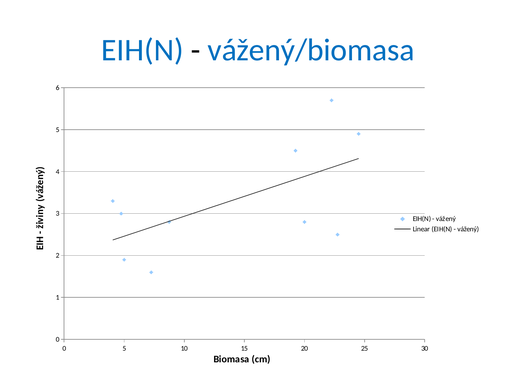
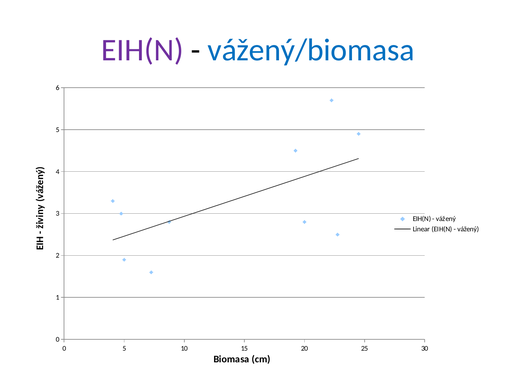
EIH(N colour: blue -> purple (142, 50)
